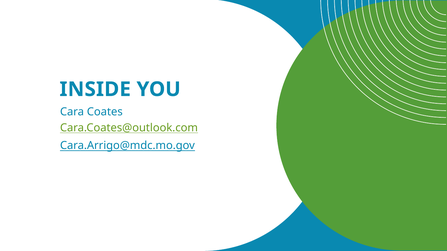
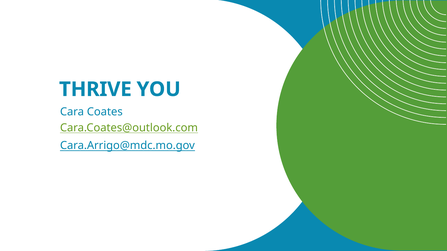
INSIDE: INSIDE -> THRIVE (95, 89)
